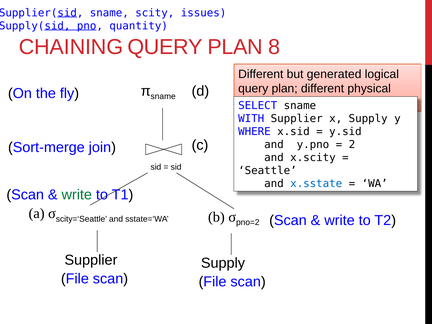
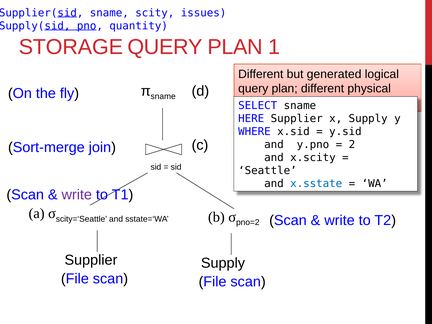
CHAINING: CHAINING -> STORAGE (71, 47)
8: 8 -> 1 (274, 47)
WITH: WITH -> HERE (251, 119)
write colour: green -> purple (77, 195)
